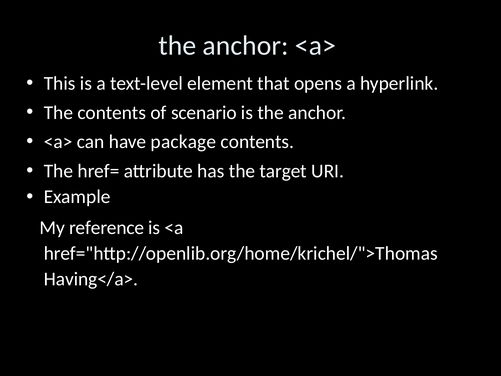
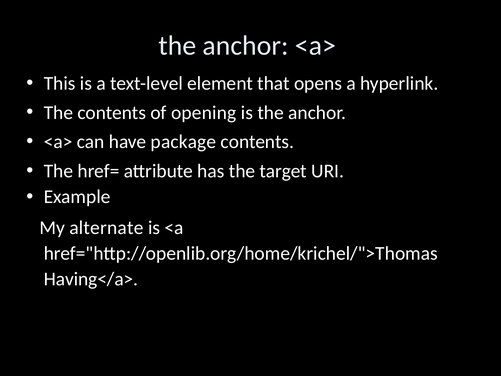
scenario: scenario -> opening (204, 113)
reference: reference -> alternate (106, 227)
